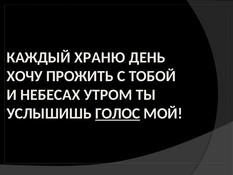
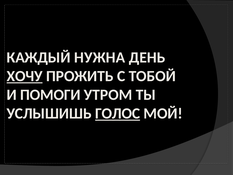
ХРАНЮ: ХРАНЮ -> НУЖНА (100, 57)
ХОЧУ underline: none -> present (25, 76)
НЕБЕСАХ: НЕБЕСАХ -> ПОМОГИ (50, 95)
